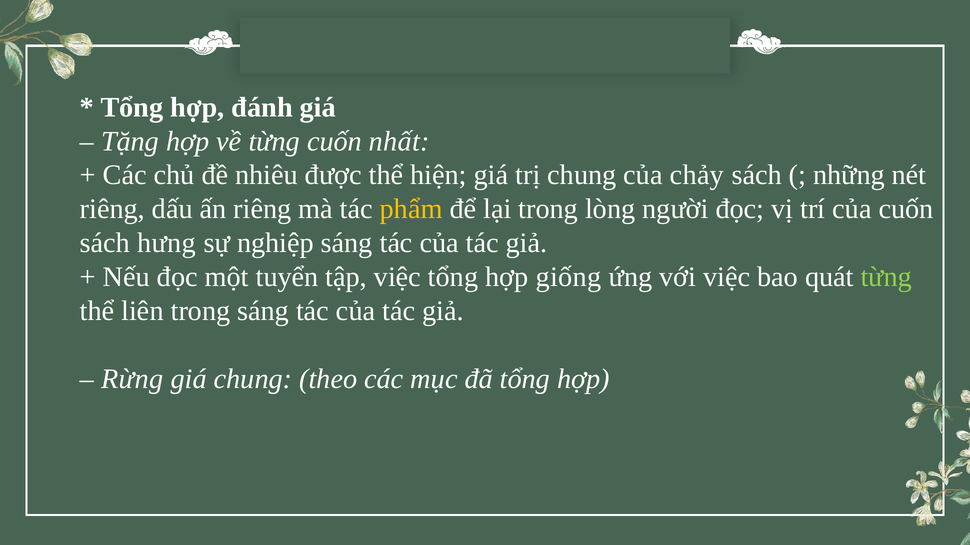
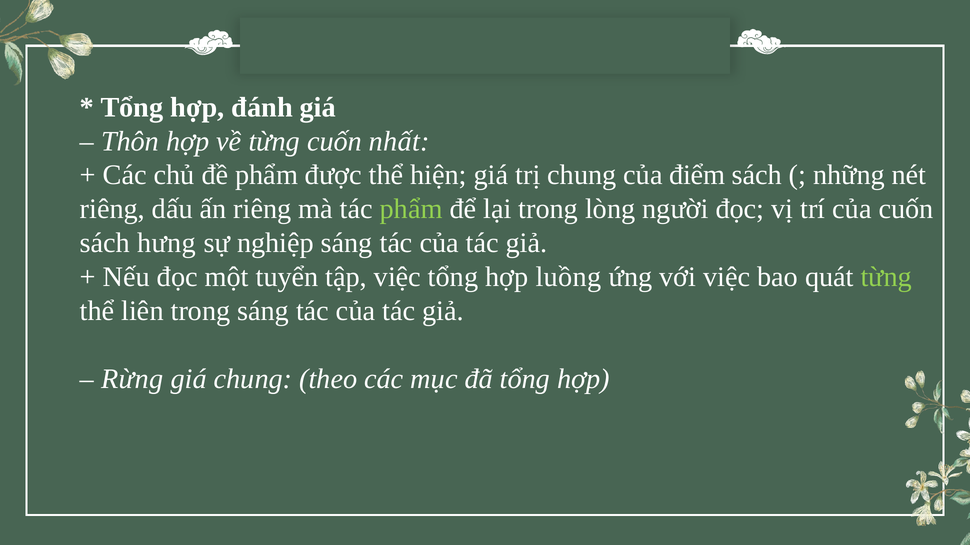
Tặng: Tặng -> Thôn (130, 141)
đề nhiêu: nhiêu -> phẩm (267, 175)
chảy: chảy -> điểm (697, 175)
phẩm colour: yellow -> light green (411, 209)
giống: giống -> luồng (568, 277)
